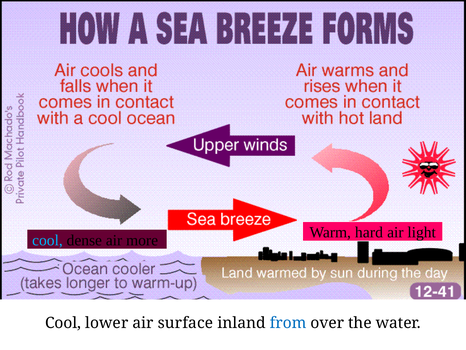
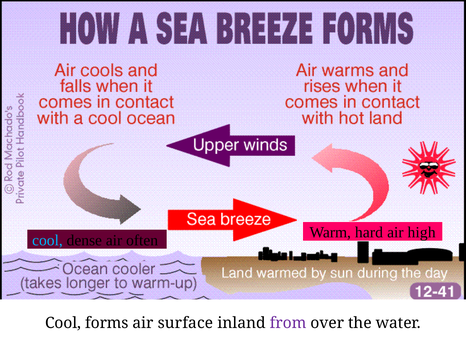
more: more -> often (142, 240)
light: light -> high (422, 232)
lower: lower -> forms (107, 323)
from colour: blue -> purple (288, 323)
